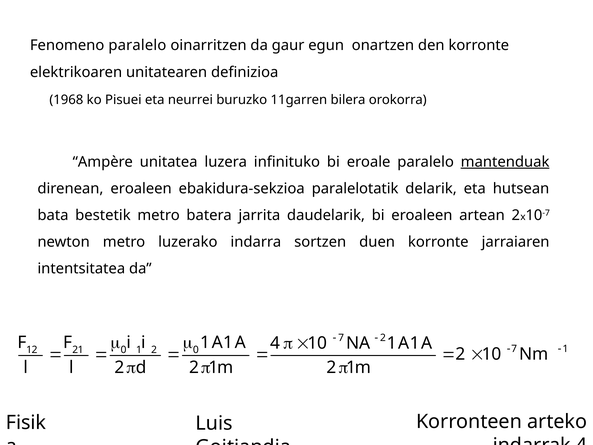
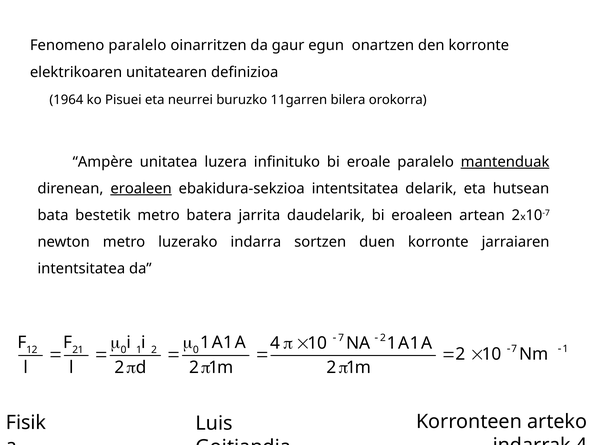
1968: 1968 -> 1964 (66, 100)
eroaleen underline: none -> present (141, 188)
ebakidura-sekzioa paralelotatik: paralelotatik -> intentsitatea (355, 188)
